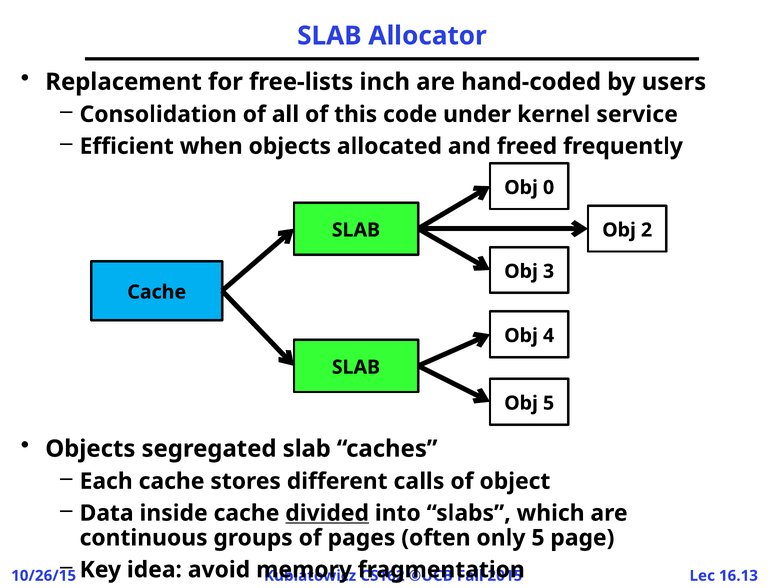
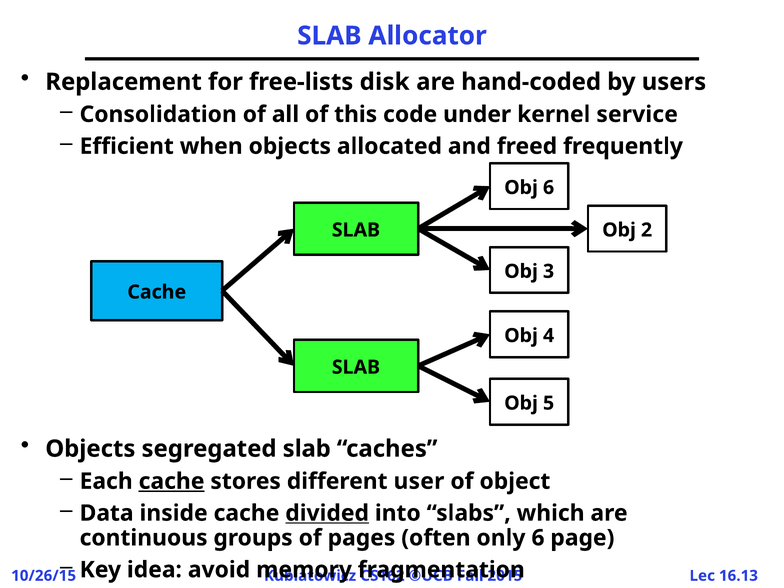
inch: inch -> disk (385, 82)
Obj 0: 0 -> 6 (549, 188)
cache underline: none -> present (172, 481)
calls: calls -> user (419, 481)
only 5: 5 -> 6 (538, 538)
